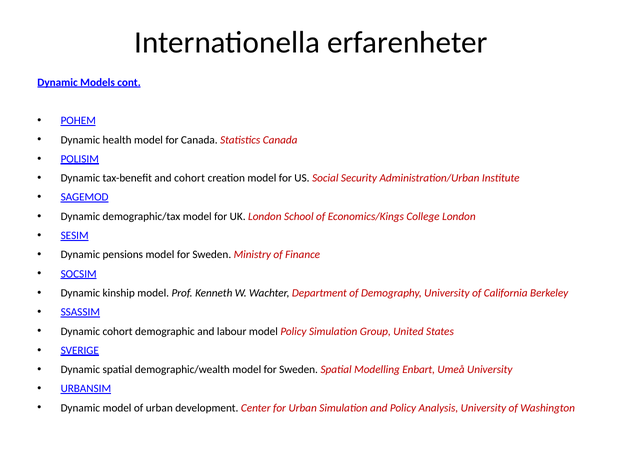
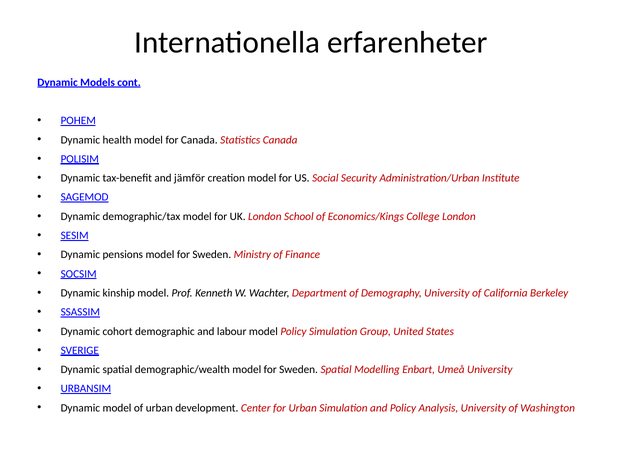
and cohort: cohort -> jämför (190, 178)
